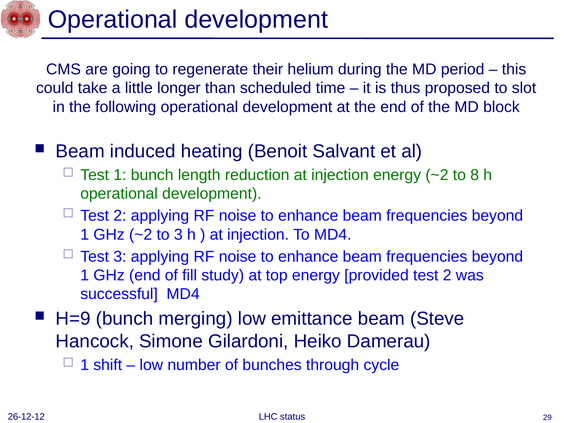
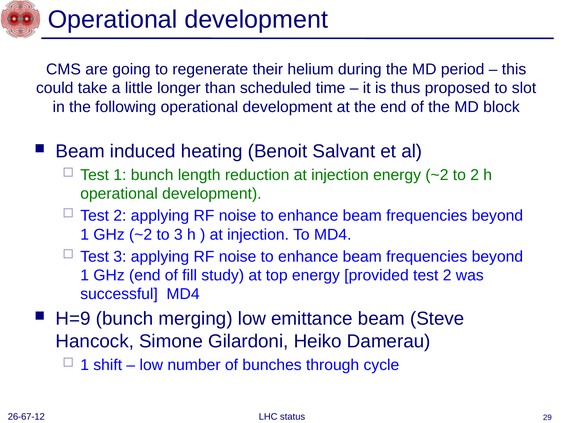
to 8: 8 -> 2 (475, 175)
26-12-12: 26-12-12 -> 26-67-12 (26, 417)
